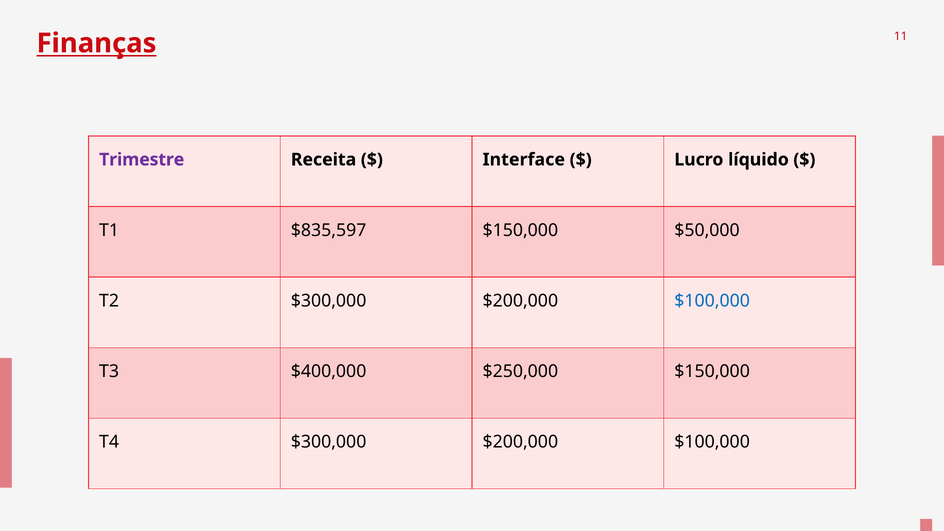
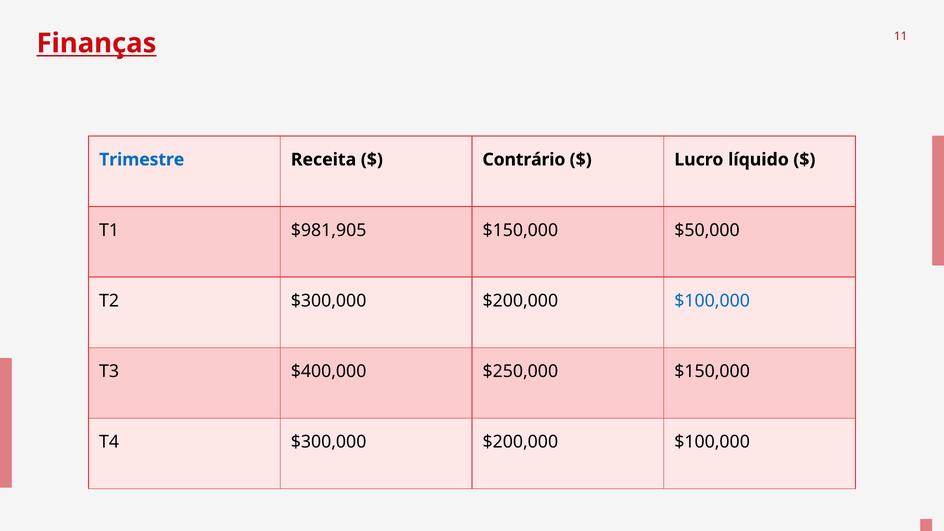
Trimestre colour: purple -> blue (142, 160)
Interface: Interface -> Contrário (524, 160)
$835,597: $835,597 -> $981,905 (329, 230)
